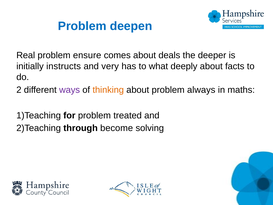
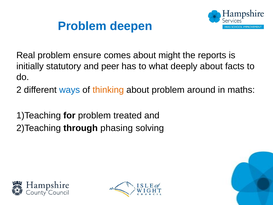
deals: deals -> might (169, 55)
deeper: deeper -> reports (212, 55)
instructs: instructs -> statutory (64, 66)
very: very -> peer (110, 66)
ways colour: purple -> blue (70, 90)
always: always -> around (201, 90)
become: become -> phasing (117, 128)
